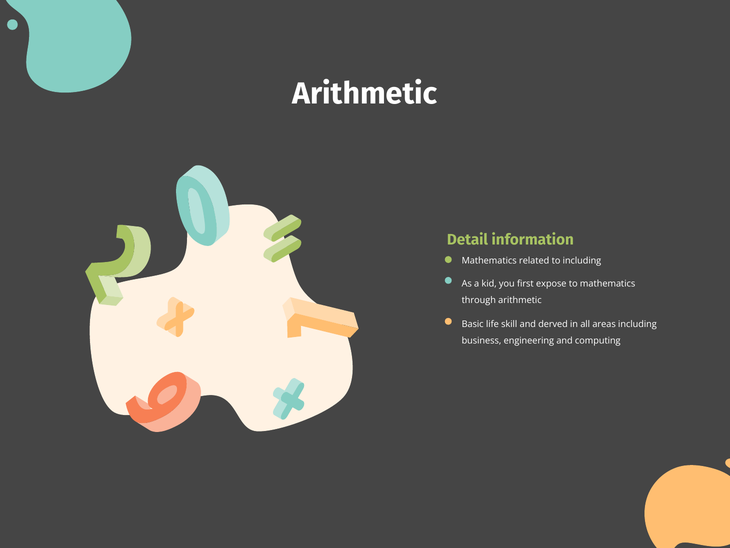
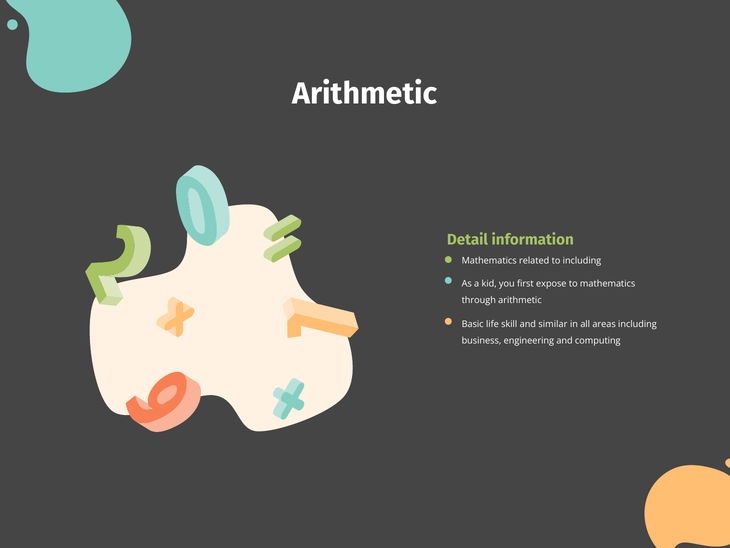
derved: derved -> similar (553, 324)
